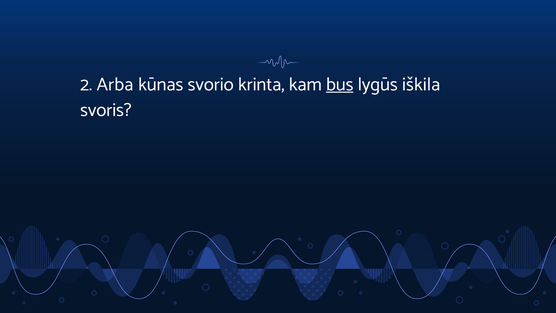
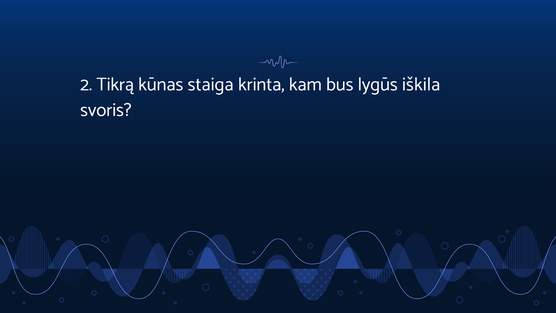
Arba: Arba -> Tikrą (115, 84)
svorio: svorio -> staiga (211, 84)
bus underline: present -> none (340, 84)
